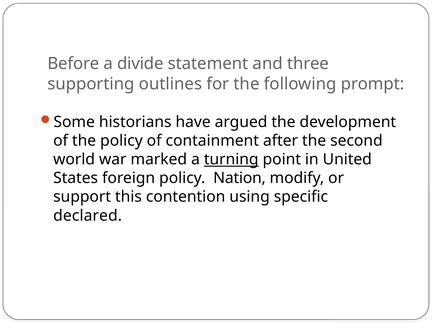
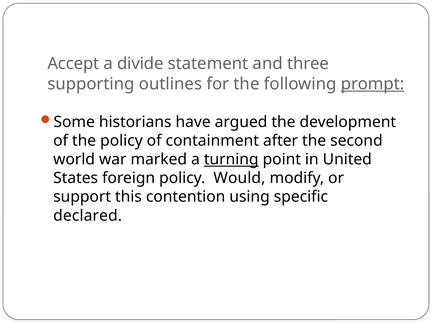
Before: Before -> Accept (73, 64)
prompt underline: none -> present (373, 84)
Nation: Nation -> Would (239, 178)
